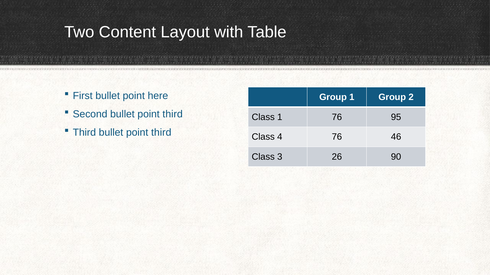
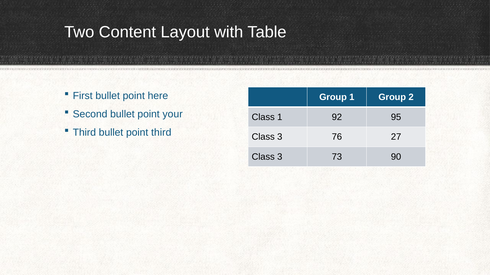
Second bullet point third: third -> your (173, 114)
1 76: 76 -> 92 (337, 117)
4: 4 -> 3 (280, 137)
46: 46 -> 27 (396, 137)
26: 26 -> 73 (337, 157)
